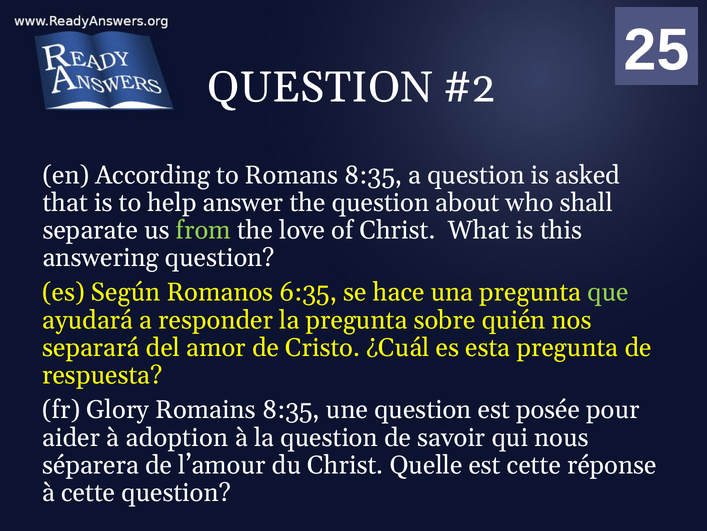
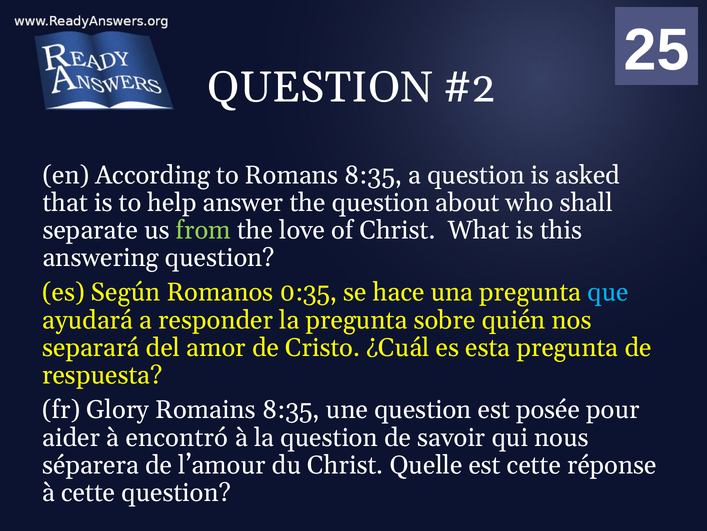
6:35: 6:35 -> 0:35 (308, 292)
que colour: light green -> light blue (608, 292)
adoption: adoption -> encontró (177, 437)
